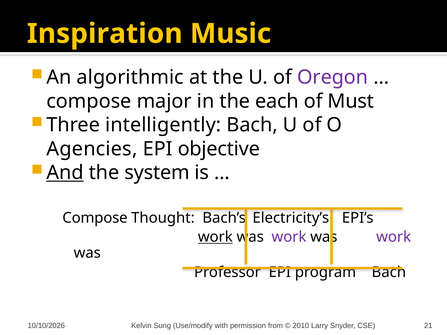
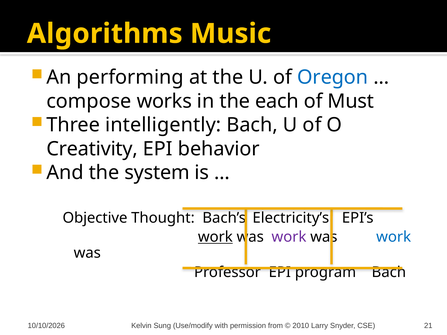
Inspiration: Inspiration -> Algorithms (105, 34)
algorithmic: algorithmic -> performing (130, 77)
Oregon colour: purple -> blue (333, 77)
major: major -> works (164, 101)
Agencies: Agencies -> Creativity (92, 149)
objective: objective -> behavior (219, 149)
And underline: present -> none (65, 173)
Compose: Compose -> Objective (95, 218)
work colour: purple -> blue (394, 237)
